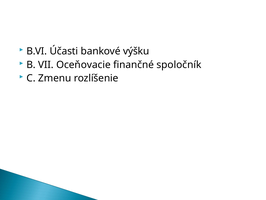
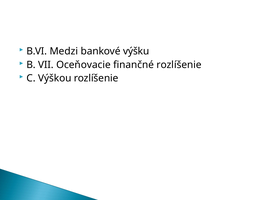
Účasti: Účasti -> Medzi (64, 51)
finančné spoločník: spoločník -> rozlíšenie (179, 65)
Zmenu: Zmenu -> Výškou (55, 78)
